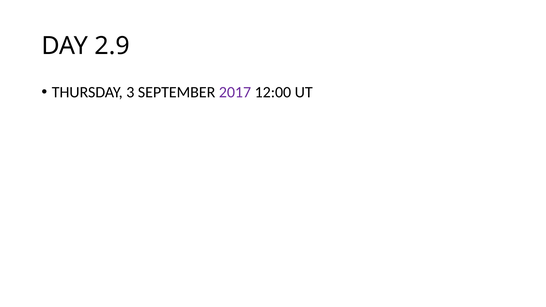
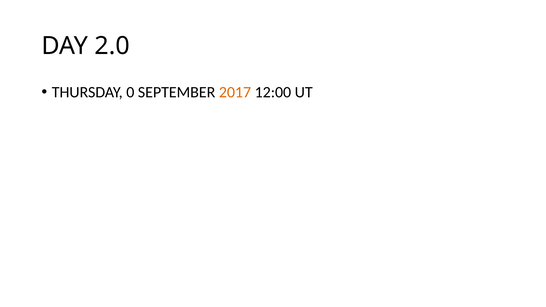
2.9: 2.9 -> 2.0 (112, 46)
3: 3 -> 0 (130, 92)
2017 colour: purple -> orange (235, 92)
